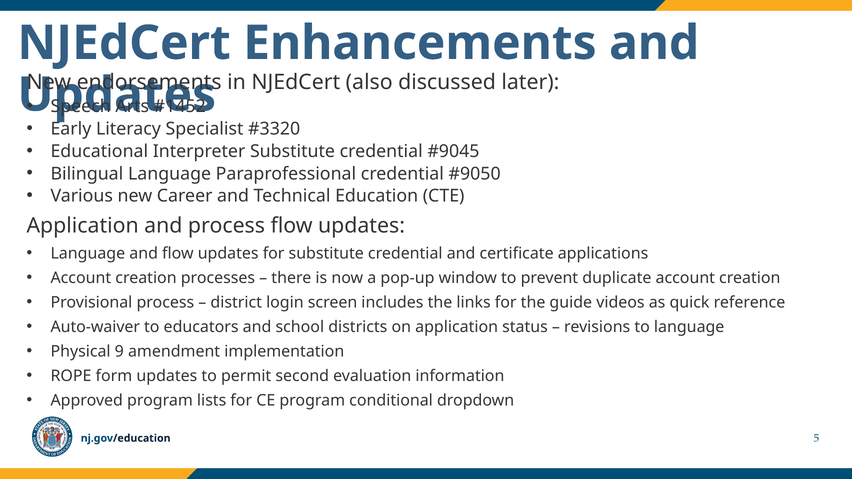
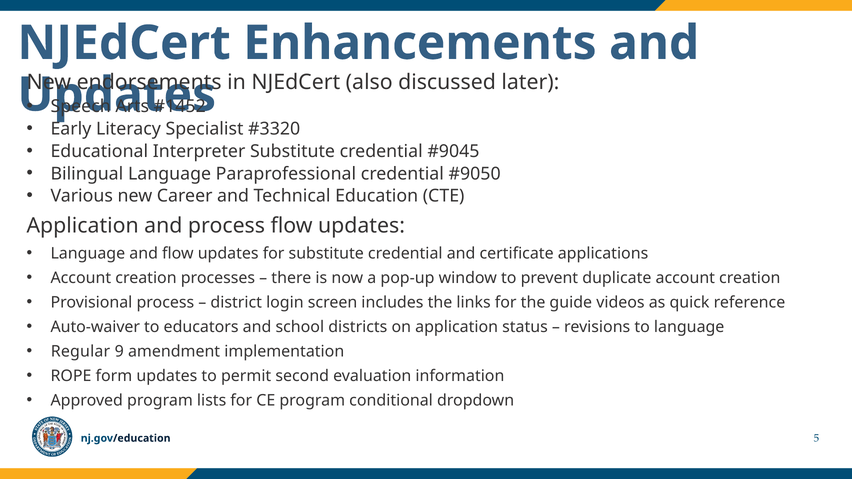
Physical: Physical -> Regular (80, 351)
